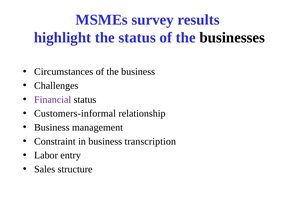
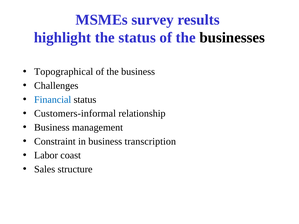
Circumstances: Circumstances -> Topographical (64, 72)
Financial colour: purple -> blue (53, 100)
entry: entry -> coast (71, 155)
